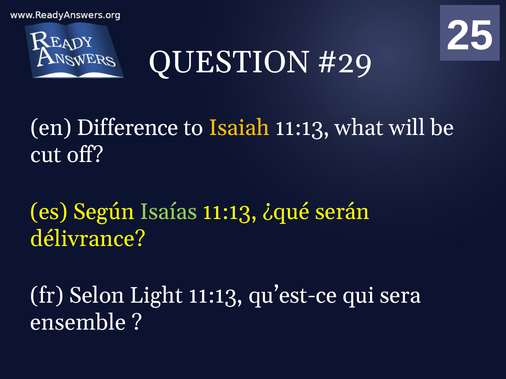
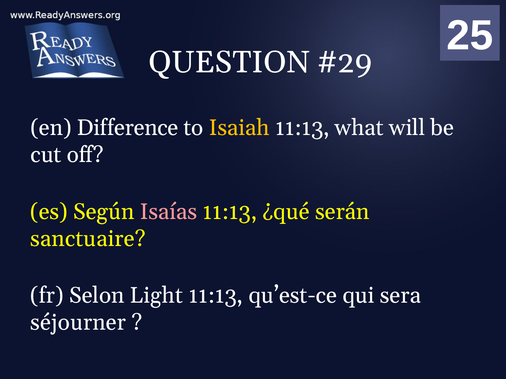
Isaías colour: light green -> pink (168, 212)
délivrance: délivrance -> sanctuaire (88, 239)
ensemble: ensemble -> séjourner (78, 323)
